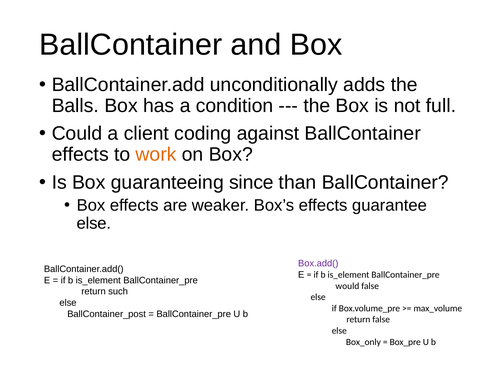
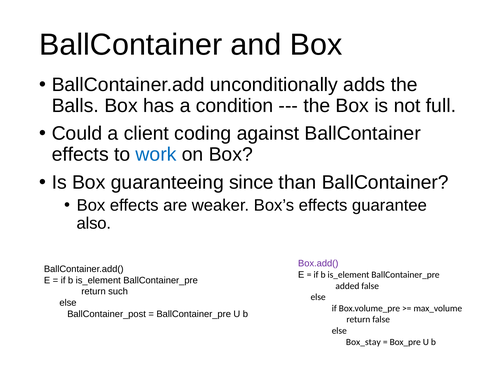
work colour: orange -> blue (156, 155)
else: else -> also (94, 223)
would: would -> added (347, 286)
Box_only: Box_only -> Box_stay (363, 342)
